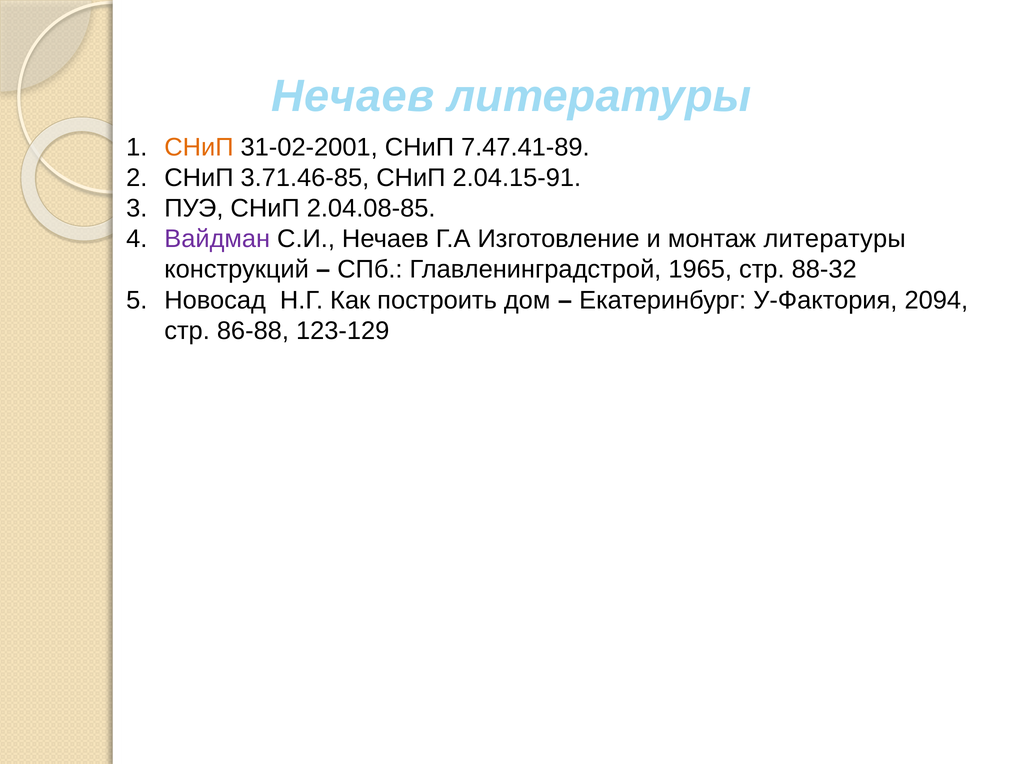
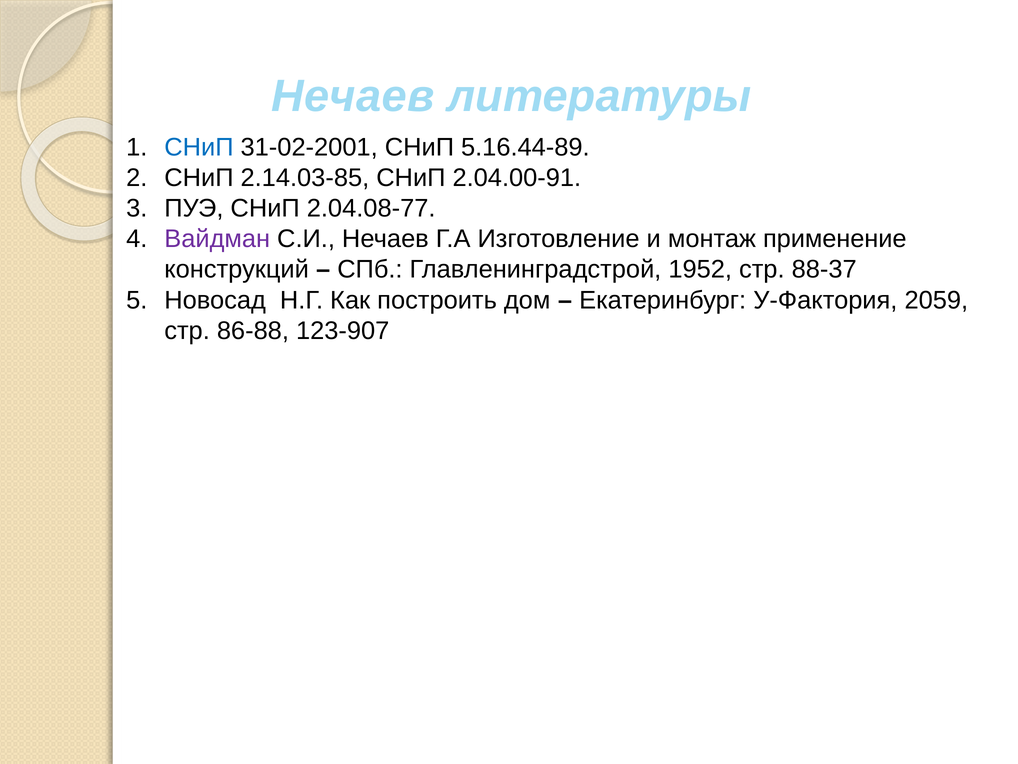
СНиП colour: orange -> blue (199, 147)
7.47.41-89: 7.47.41-89 -> 5.16.44-89 (525, 147)
3.71.46-85: 3.71.46-85 -> 2.14.03-85 (305, 178)
2.04.15-91: 2.04.15-91 -> 2.04.00-91 (517, 178)
2.04.08-85: 2.04.08-85 -> 2.04.08-77 (371, 208)
монтаж литературы: литературы -> применение (835, 239)
1965: 1965 -> 1952 (700, 269)
88-32: 88-32 -> 88-37 (824, 269)
2094: 2094 -> 2059 (936, 300)
123-129: 123-129 -> 123-907 (343, 330)
